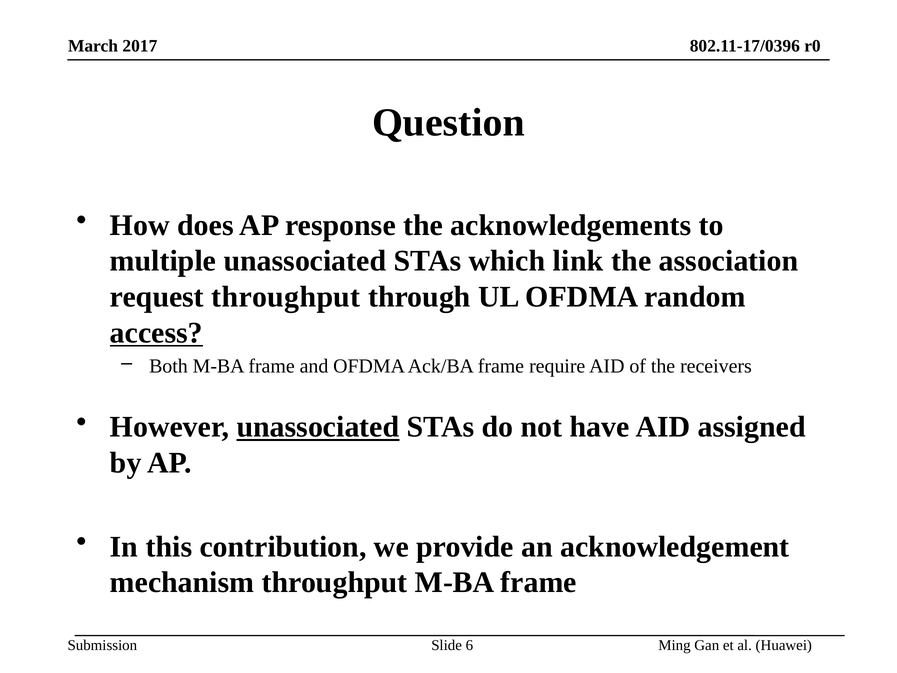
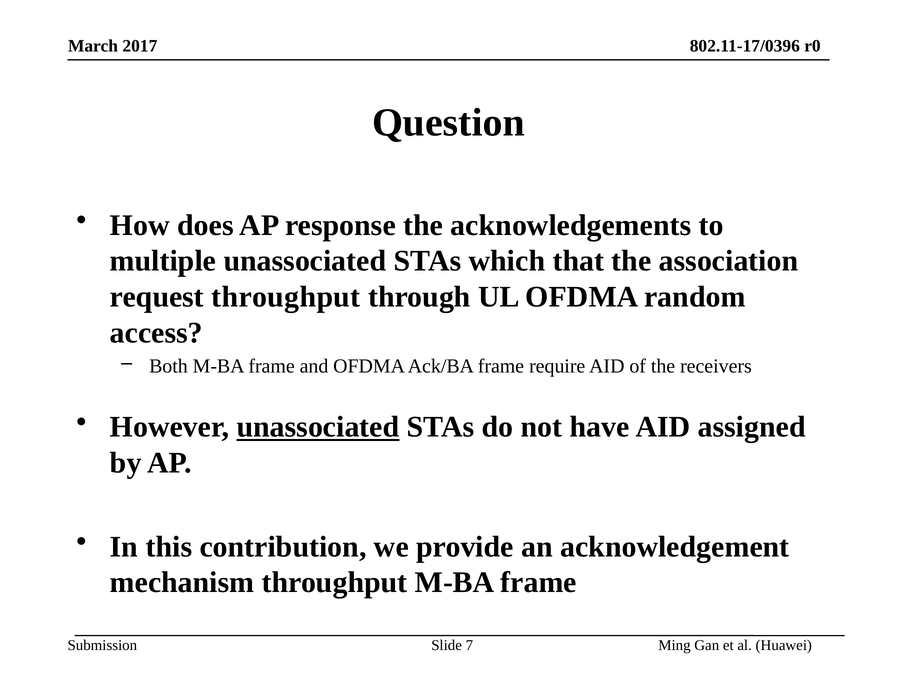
link: link -> that (578, 261)
access underline: present -> none (156, 333)
6: 6 -> 7 (469, 645)
